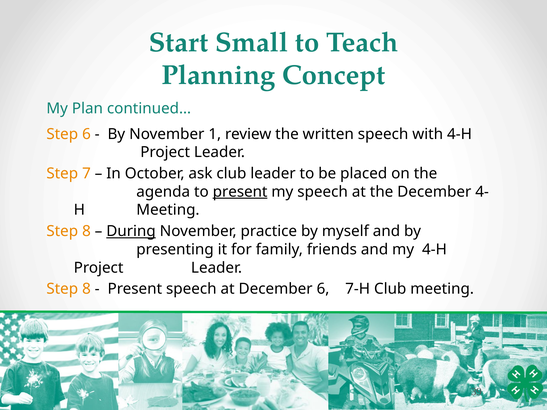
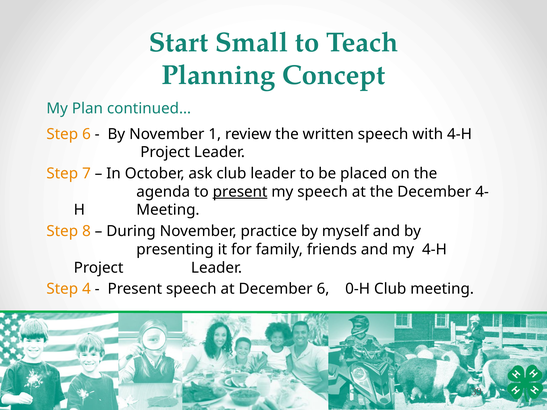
During underline: present -> none (131, 231)
8: 8 -> 4 (86, 289)
7-H: 7-H -> 0-H (358, 289)
